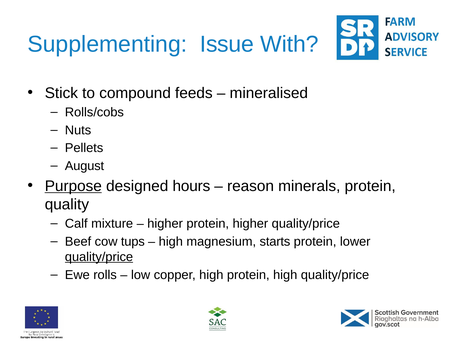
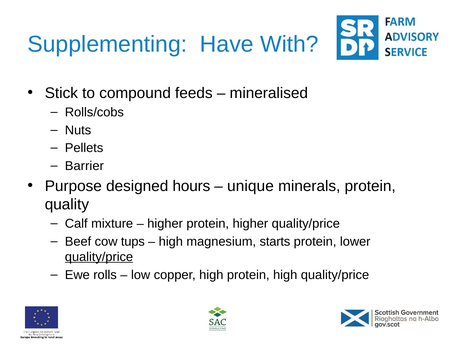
Issue: Issue -> Have (227, 44)
August: August -> Barrier (84, 166)
Purpose underline: present -> none (73, 186)
reason: reason -> unique (250, 186)
